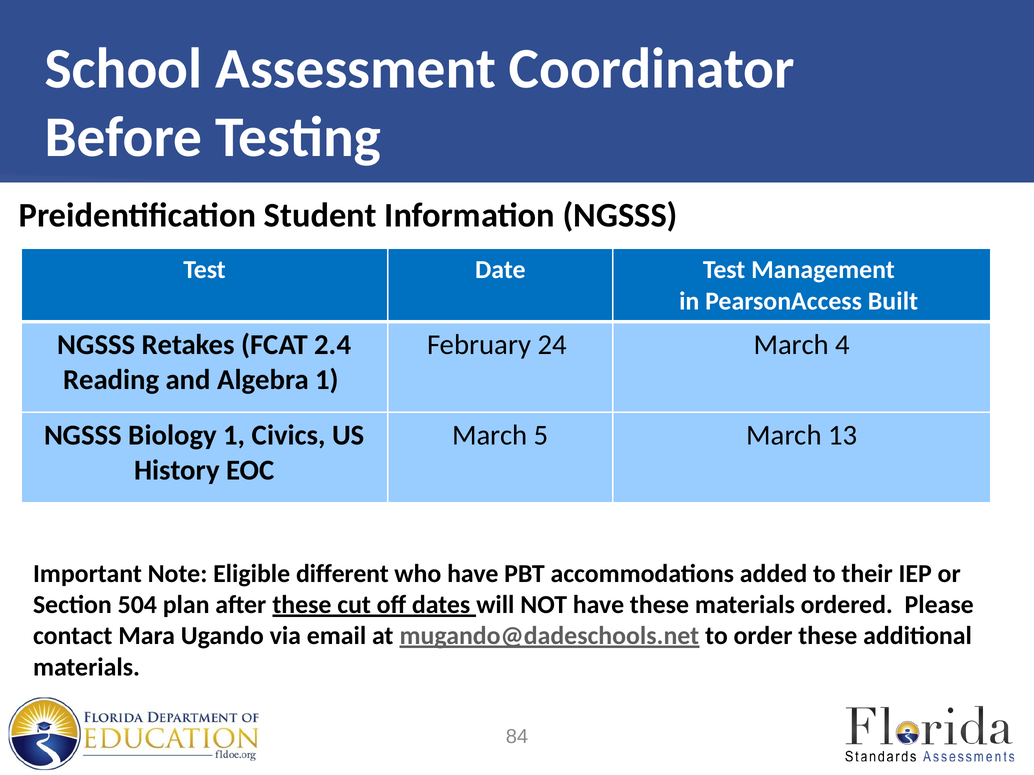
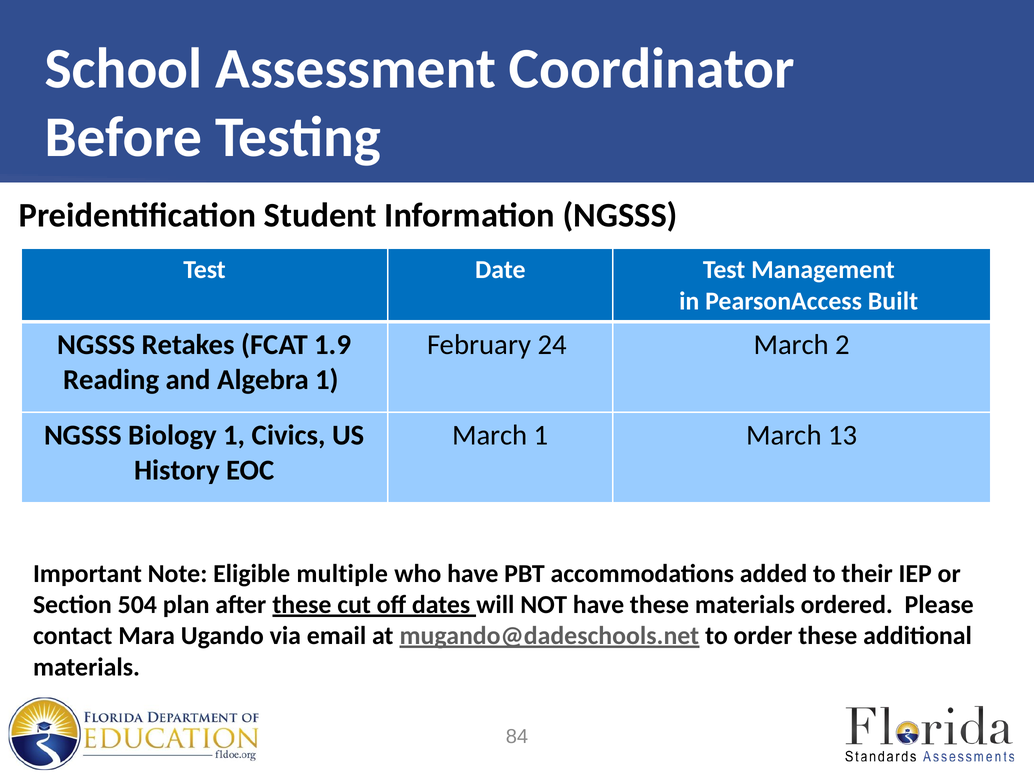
2.4: 2.4 -> 1.9 (333, 345)
4: 4 -> 2 (843, 345)
March 5: 5 -> 1 (541, 436)
different: different -> multiple (342, 574)
